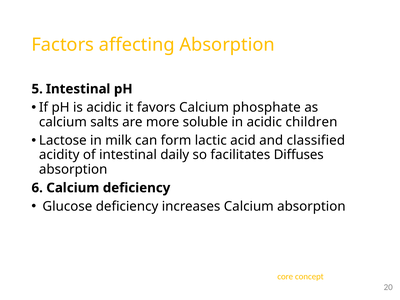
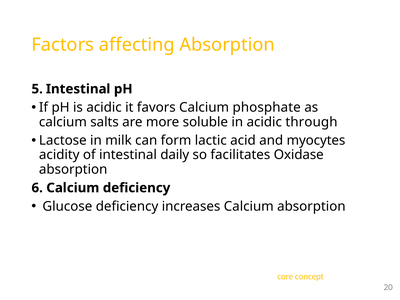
children: children -> through (311, 122)
classified: classified -> myocytes (316, 141)
Diffuses: Diffuses -> Oxidase (299, 155)
